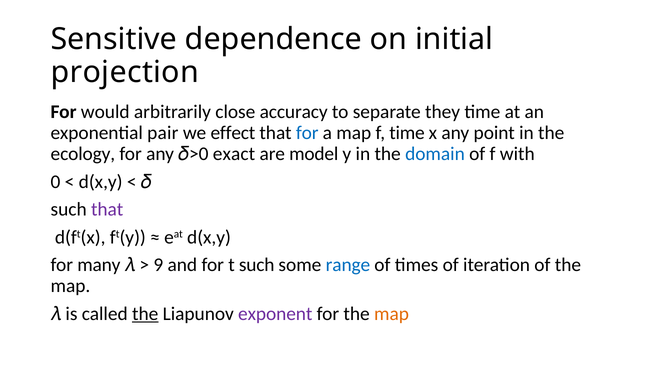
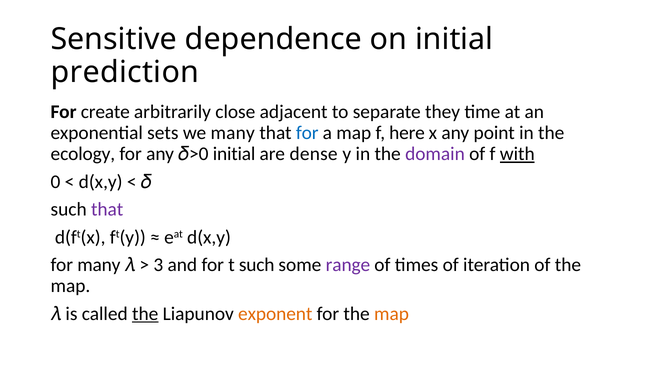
projection: projection -> prediction (125, 72)
would: would -> create (105, 112)
accuracy: accuracy -> adjacent (294, 112)
pair: pair -> sets (163, 133)
we effect: effect -> many (233, 133)
f time: time -> here (407, 133)
exact: exact -> initial (234, 154)
model: model -> dense (314, 154)
domain colour: blue -> purple (435, 154)
with underline: none -> present (517, 154)
9: 9 -> 3 (158, 265)
range colour: blue -> purple (348, 265)
exponent colour: purple -> orange (275, 314)
